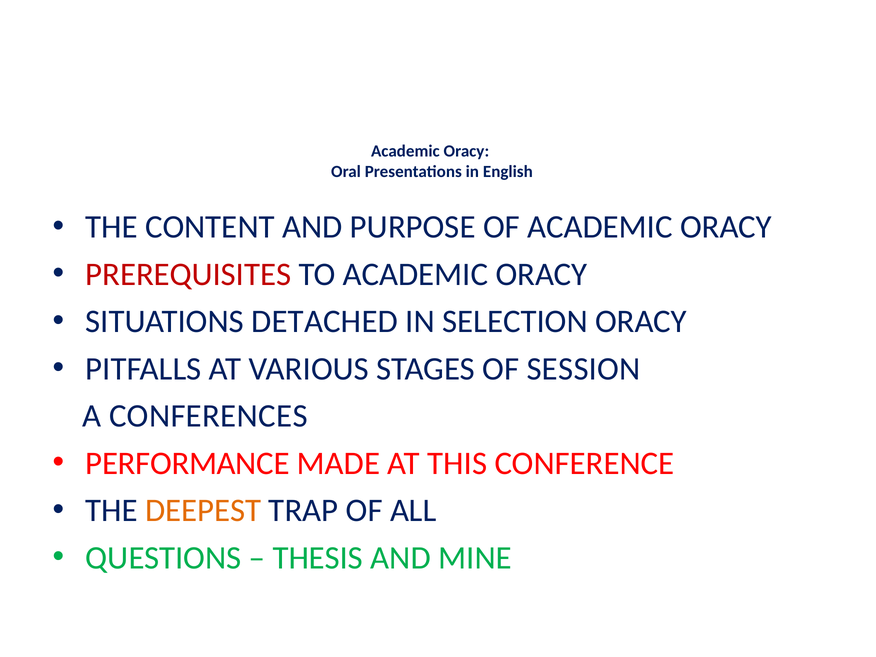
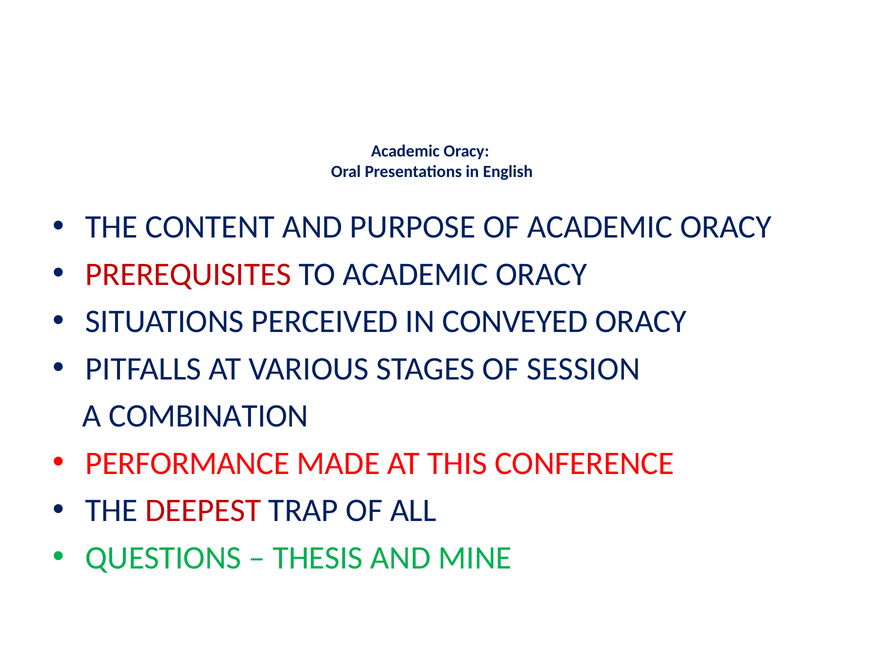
DETACHED: DETACHED -> PERCEIVED (325, 321)
SELECTION: SELECTION -> CONVEYED (515, 321)
CONFERENCES: CONFERENCES -> COMBINATION (209, 416)
DEEPEST colour: orange -> red (203, 510)
